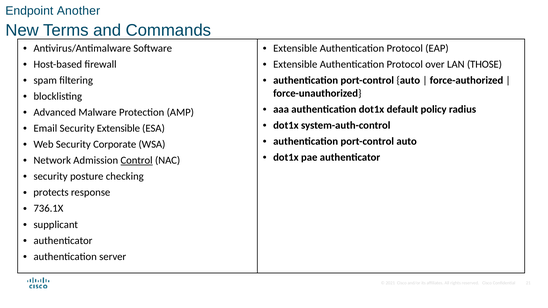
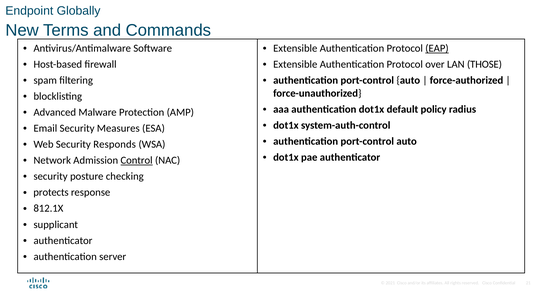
Another: Another -> Globally (79, 11)
EAP underline: none -> present (437, 48)
Security Extensible: Extensible -> Measures (118, 128)
Corporate: Corporate -> Responds (115, 145)
736.1X: 736.1X -> 812.1X (48, 209)
